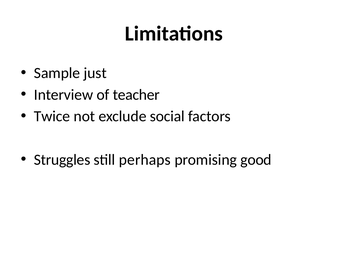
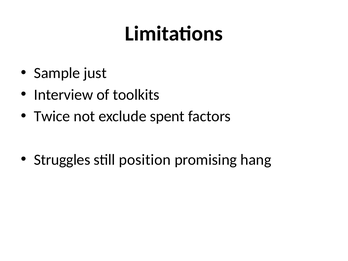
teacher: teacher -> toolkits (136, 95)
social: social -> spent (167, 116)
perhaps: perhaps -> position (145, 160)
good: good -> hang (256, 160)
